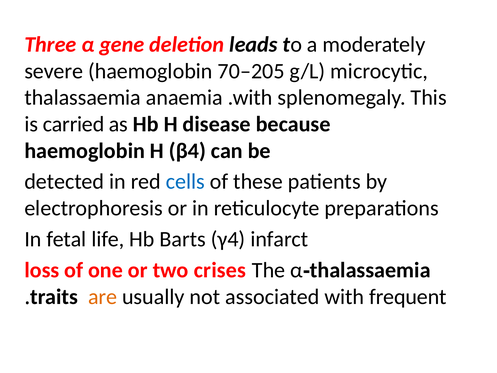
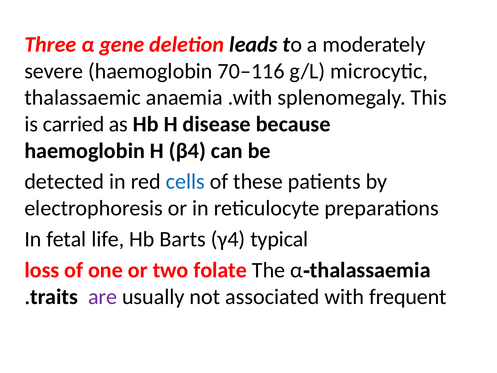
70–205: 70–205 -> 70–116 (251, 71)
thalassaemia: thalassaemia -> thalassaemic (83, 98)
infarct: infarct -> typical (279, 239)
crises: crises -> folate (220, 270)
are colour: orange -> purple (103, 297)
